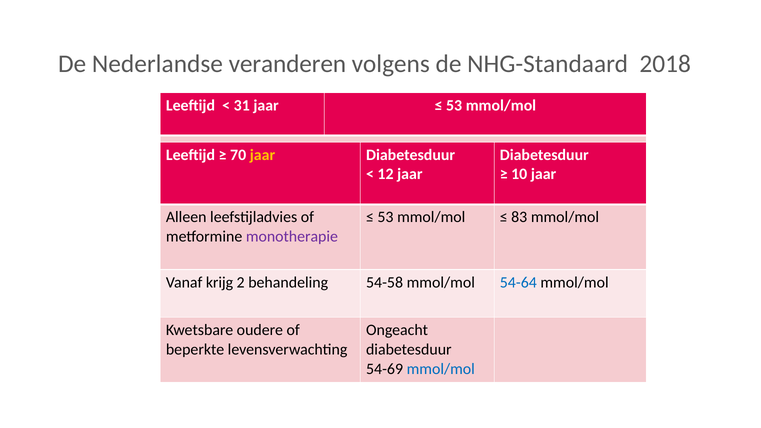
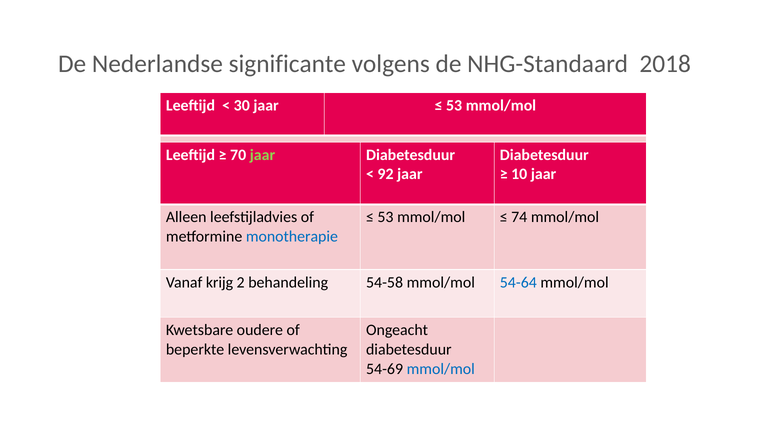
veranderen: veranderen -> significante (287, 64)
31: 31 -> 30 (242, 105)
jaar colour: yellow -> light green (262, 155)
12: 12 -> 92 (386, 174)
83: 83 -> 74 (519, 217)
monotherapie colour: purple -> blue (292, 237)
